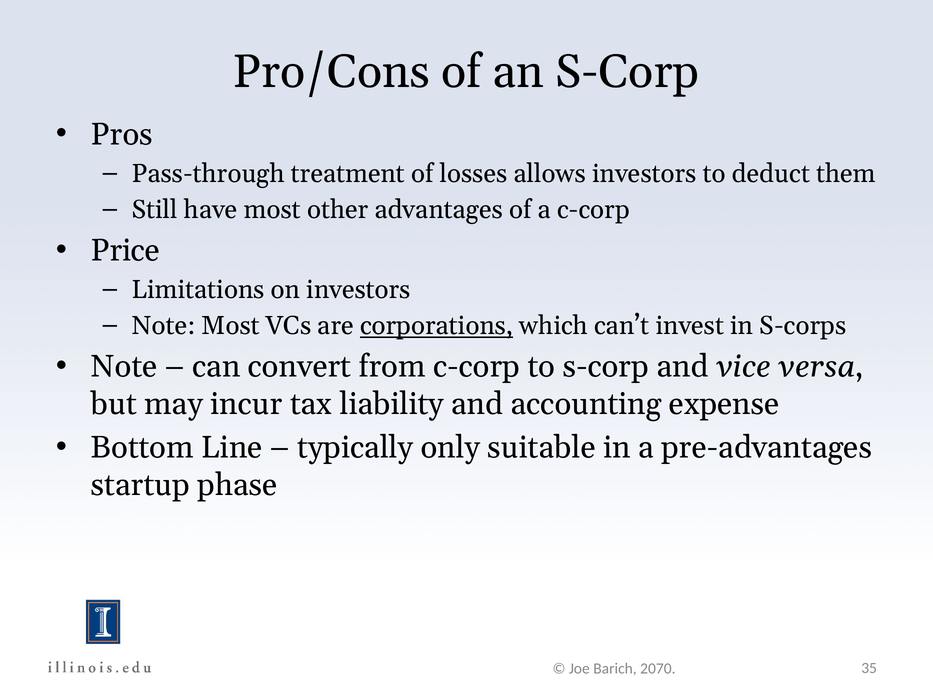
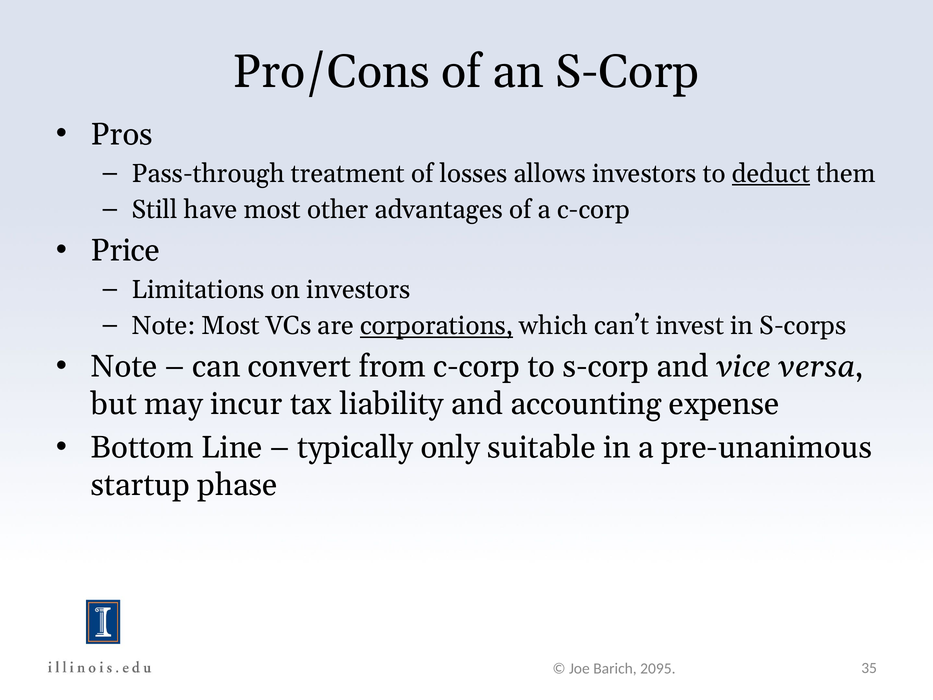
deduct underline: none -> present (771, 173)
pre-advantages: pre-advantages -> pre-unanimous (767, 447)
2070: 2070 -> 2095 (658, 668)
